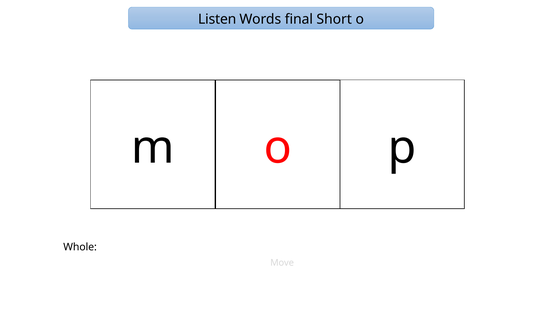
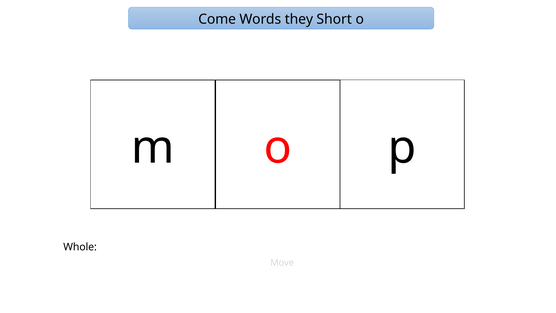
Listen: Listen -> Come (217, 19)
final: final -> they (299, 19)
